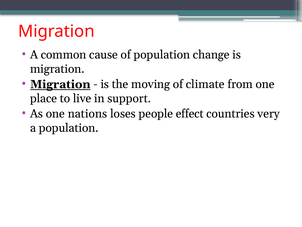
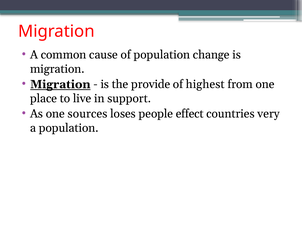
moving: moving -> provide (151, 84)
climate: climate -> highest (205, 84)
nations: nations -> sources (88, 114)
